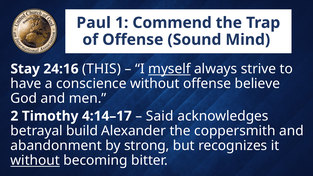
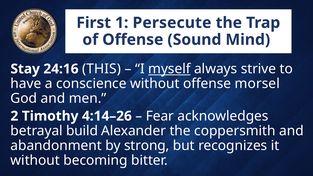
Paul: Paul -> First (94, 23)
Commend: Commend -> Persecute (172, 23)
believe: believe -> morsel (257, 84)
4:14–17: 4:14–17 -> 4:14–26 (107, 116)
Said: Said -> Fear (160, 116)
without underline: present -> none (35, 160)
